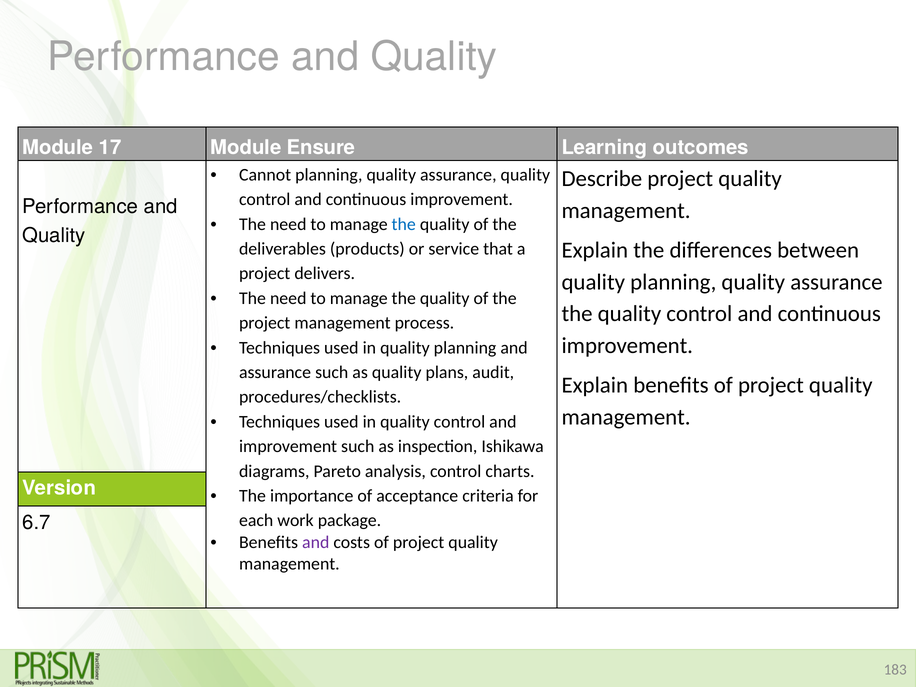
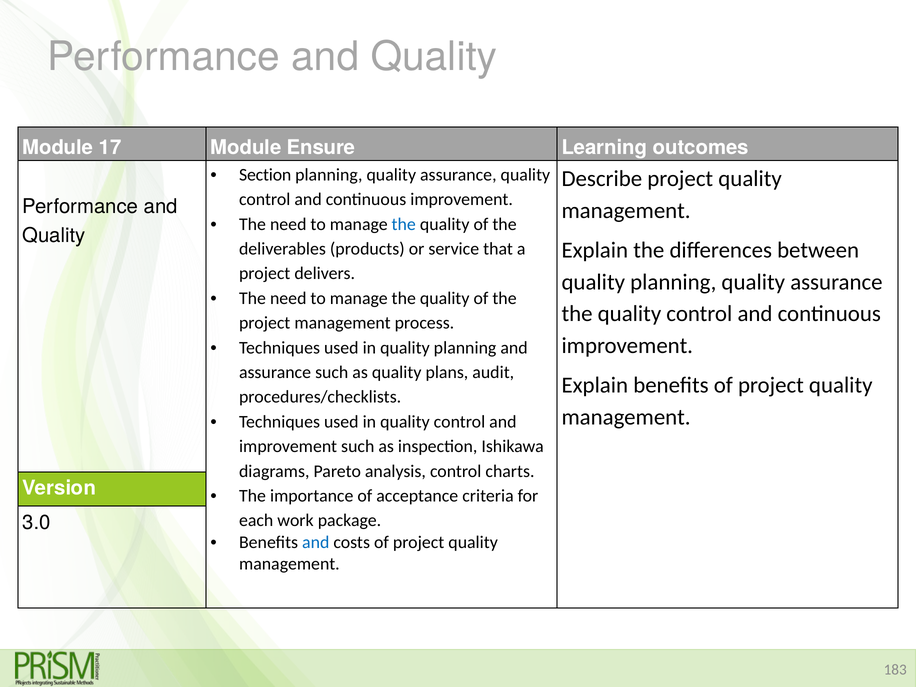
Cannot: Cannot -> Section (265, 175)
6.7: 6.7 -> 3.0 (36, 523)
and colour: purple -> blue (316, 542)
